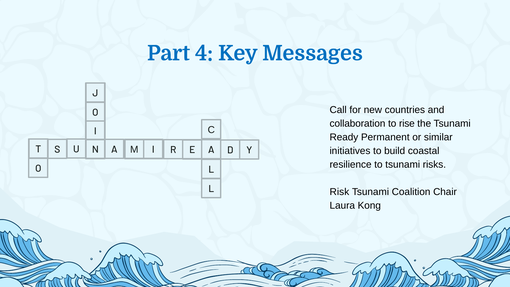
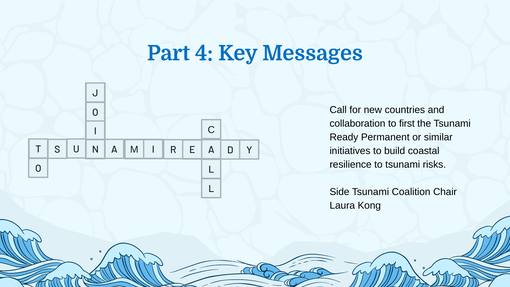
rise: rise -> first (407, 124)
Risk: Risk -> Side (340, 192)
